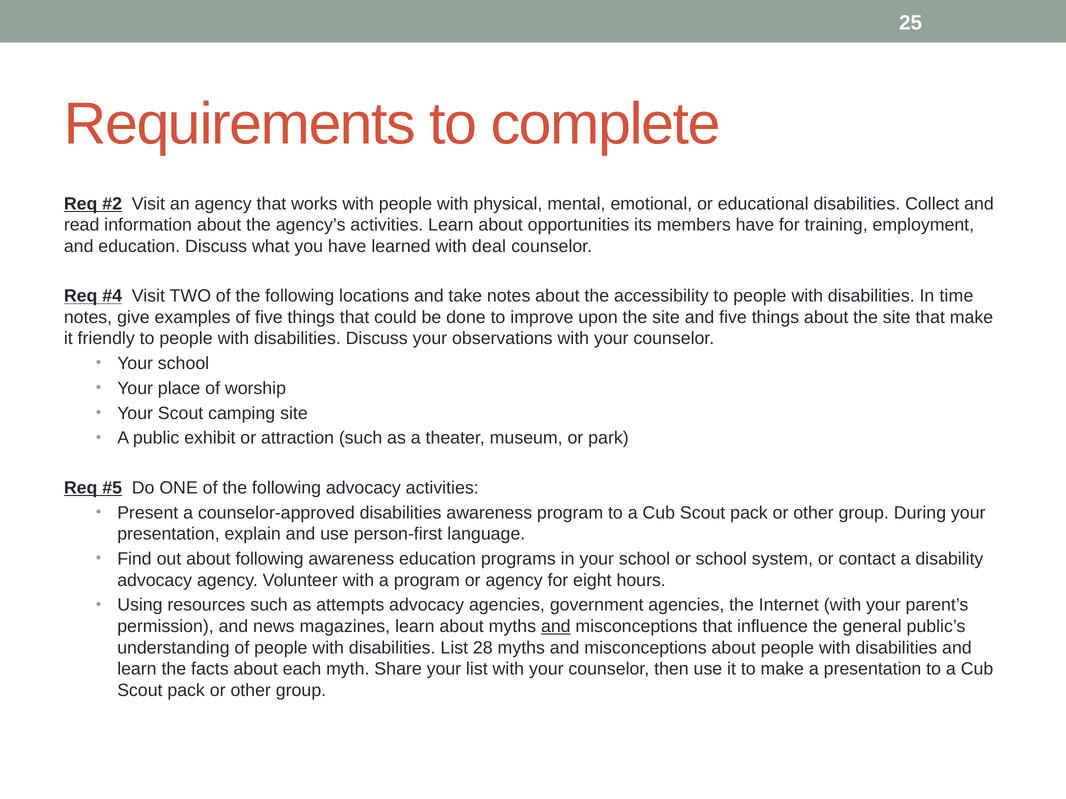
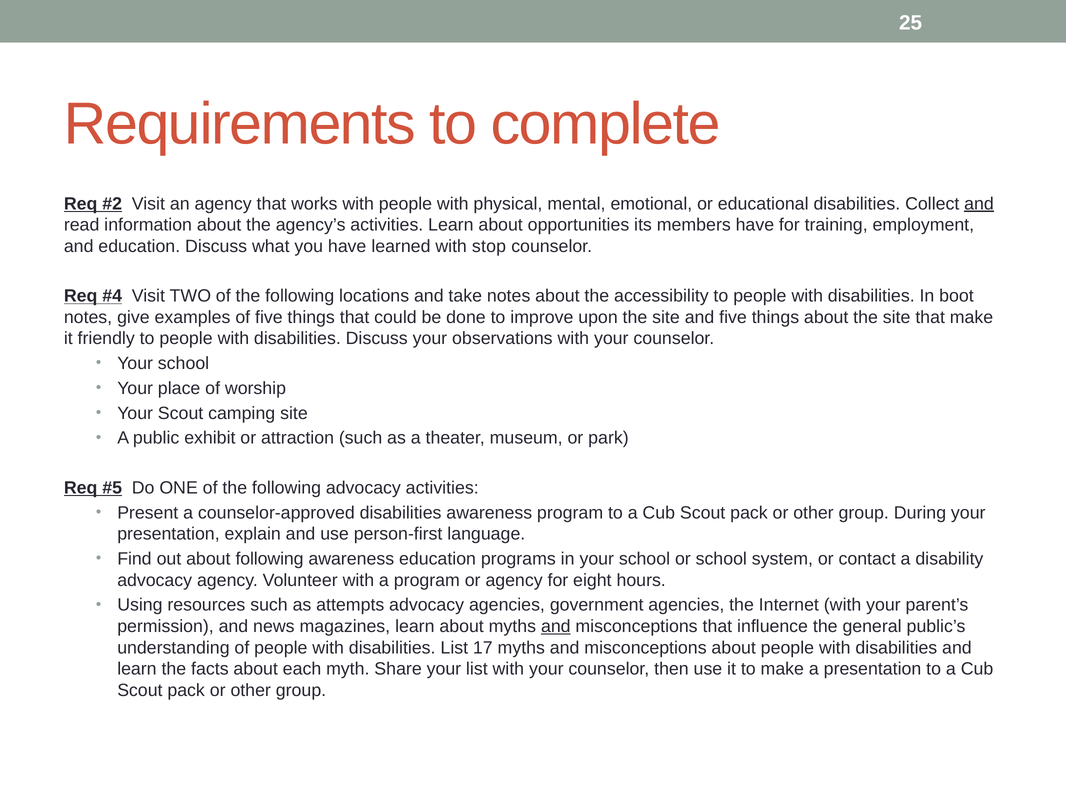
and underline: none -> present (979, 204)
deal: deal -> stop (489, 246)
time: time -> boot (956, 296)
28: 28 -> 17 (483, 648)
